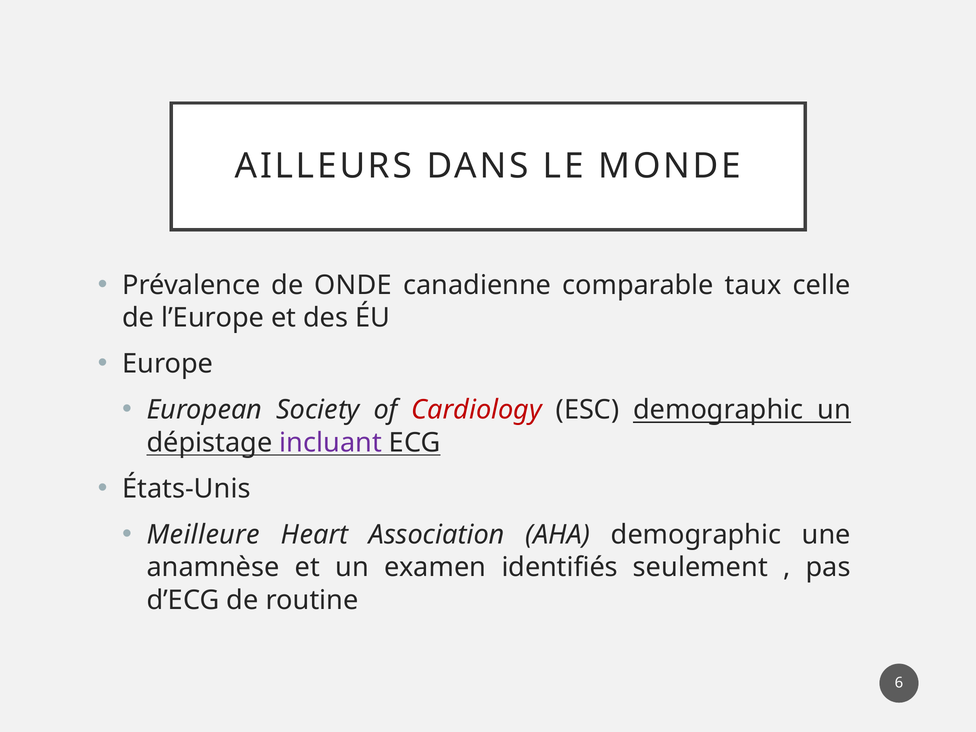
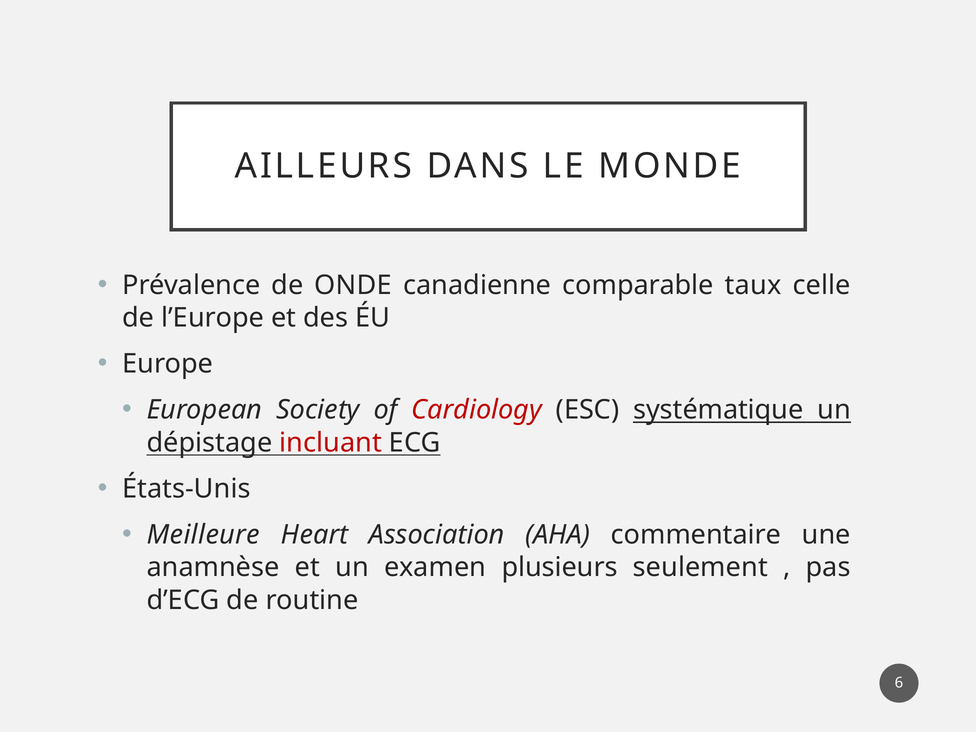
ESC demographic: demographic -> systématique (718, 410)
incluant colour: purple -> red (331, 443)
AHA demographic: demographic -> commentaire (696, 535)
identifiés: identifiés -> plusieurs (560, 568)
